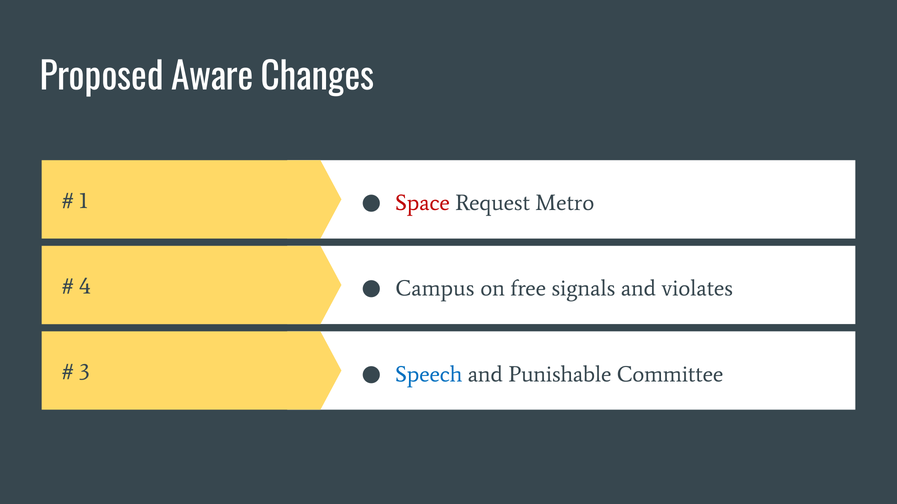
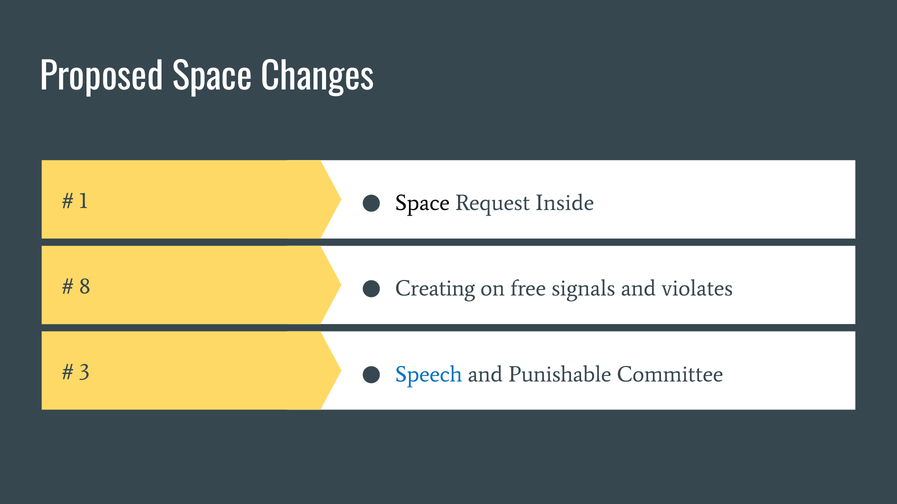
Proposed Aware: Aware -> Space (212, 78)
Space colour: red -> black (422, 203)
Metro: Metro -> Inside (565, 203)
4: 4 -> 8 (85, 287)
Campus: Campus -> Creating (435, 289)
